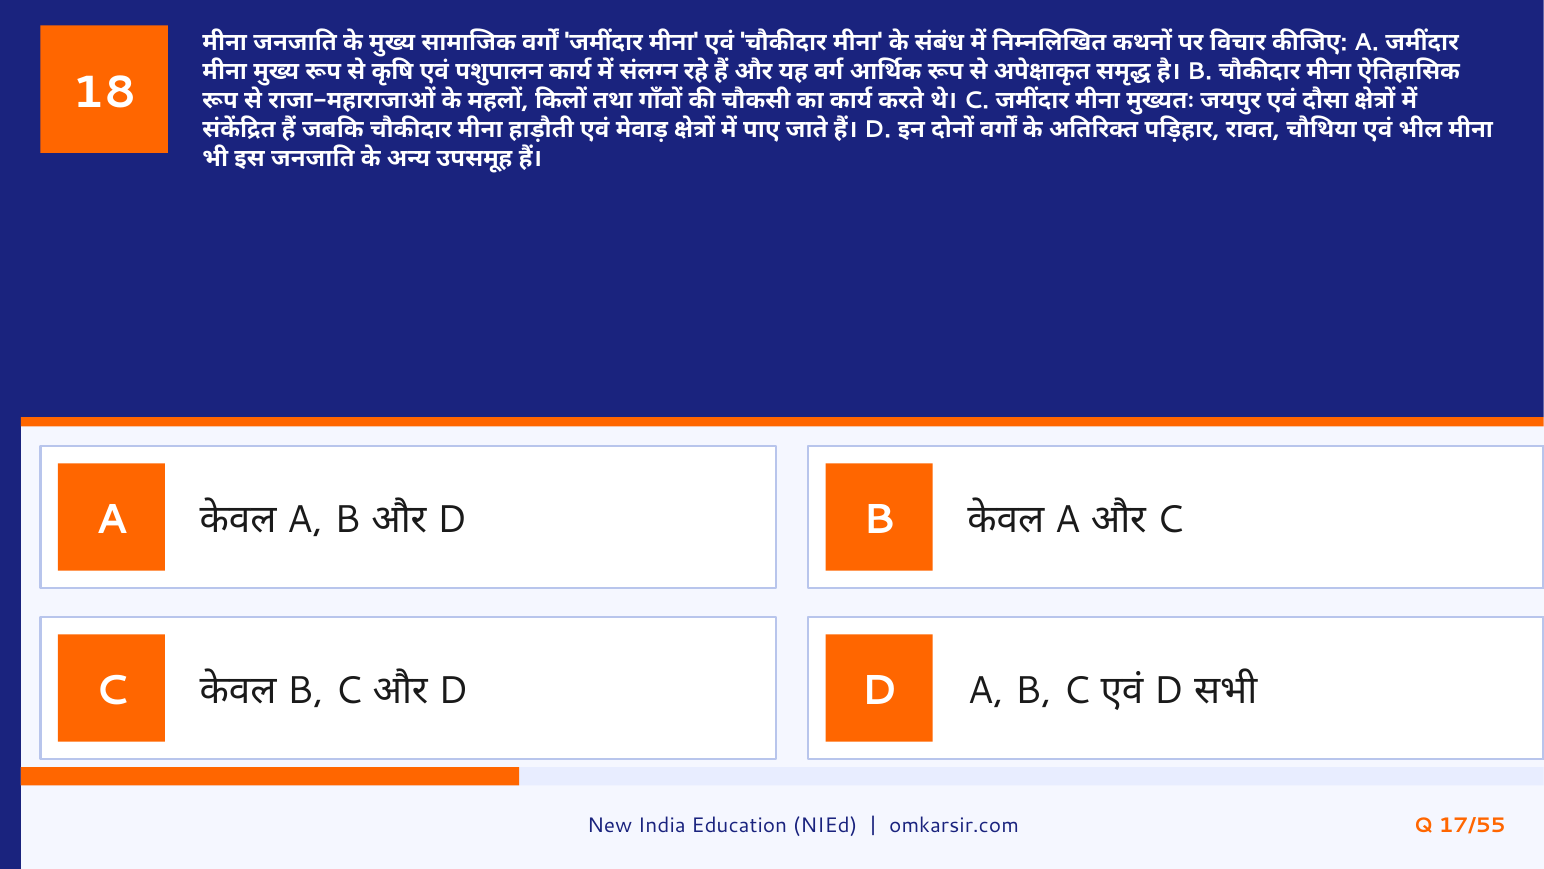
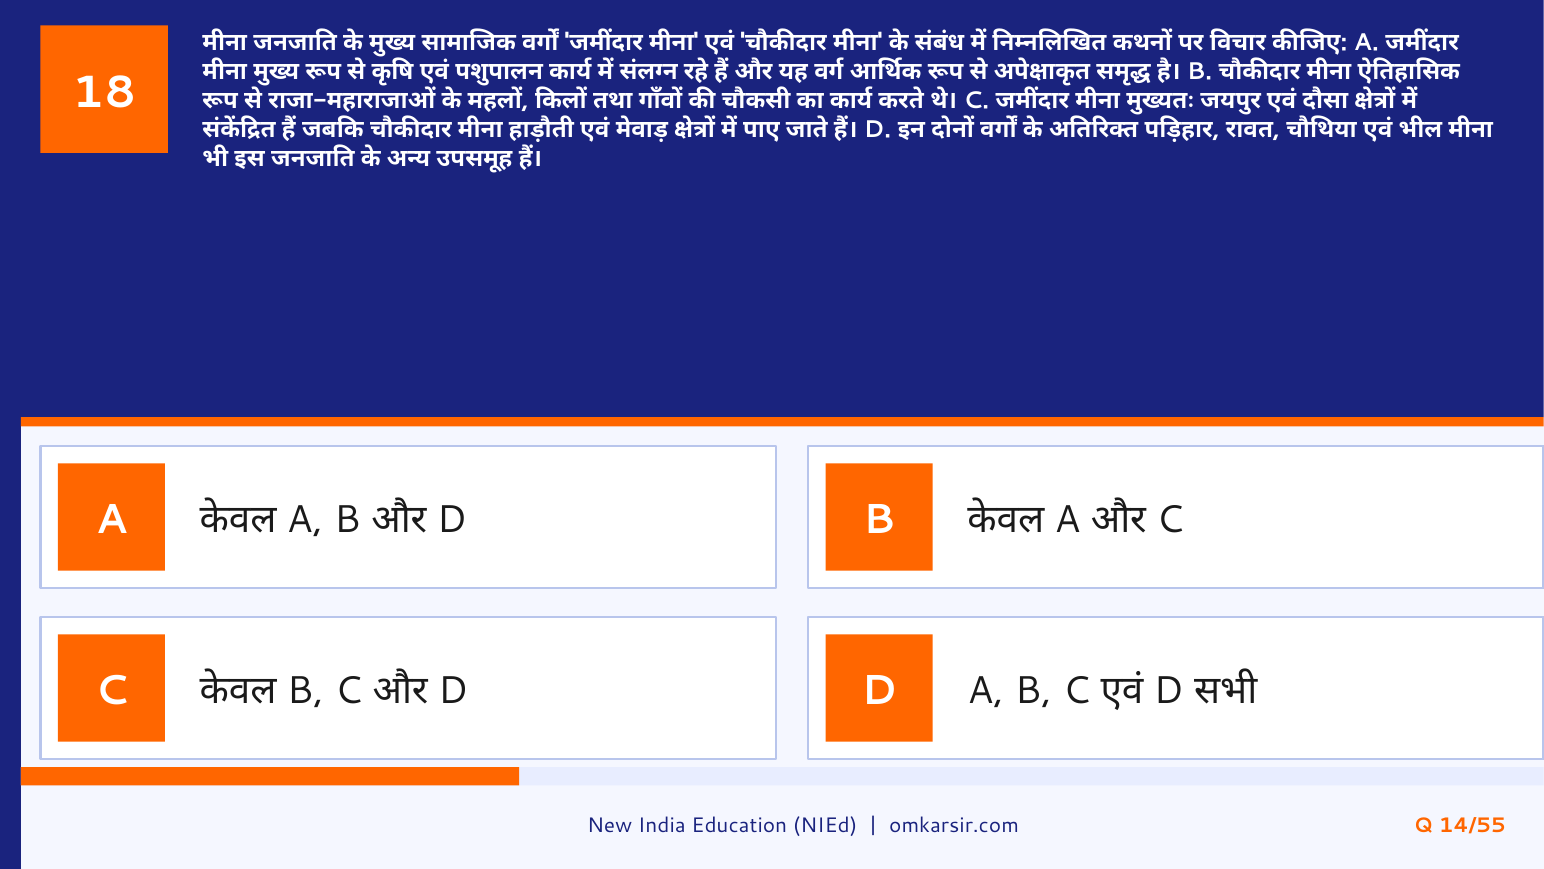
17/55: 17/55 -> 14/55 (1472, 825)
